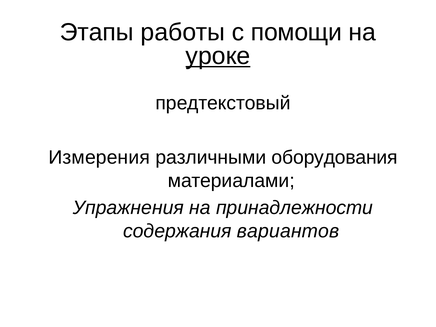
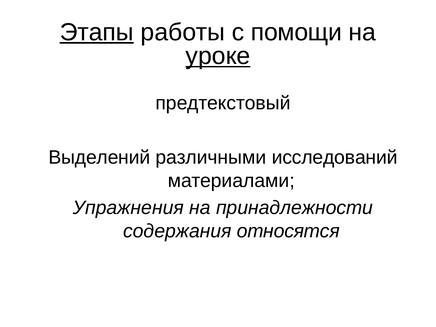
Этапы underline: none -> present (97, 32)
Измерения: Измерения -> Выделений (99, 157)
оборудования: оборудования -> исследований (335, 157)
вариантов: вариантов -> относятся (288, 231)
